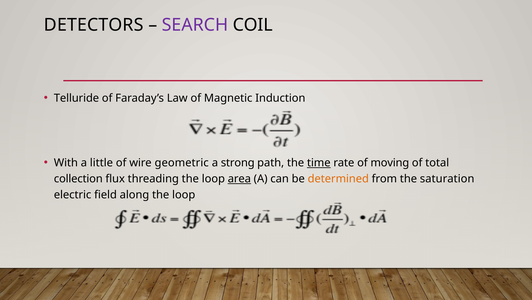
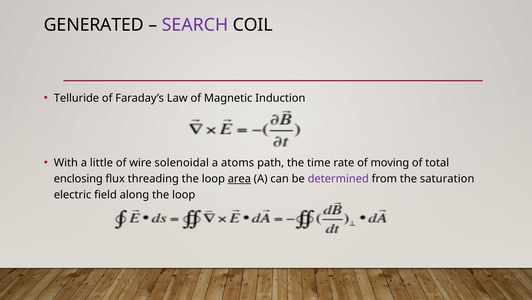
DETECTORS: DETECTORS -> GENERATED (94, 25)
geometric: geometric -> solenoidal (182, 162)
strong: strong -> atoms (238, 162)
time underline: present -> none (319, 162)
collection: collection -> enclosing (78, 178)
determined colour: orange -> purple (338, 178)
